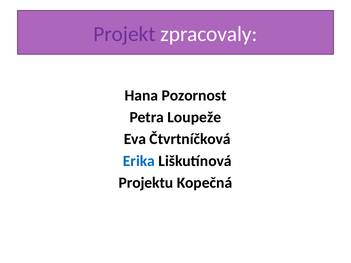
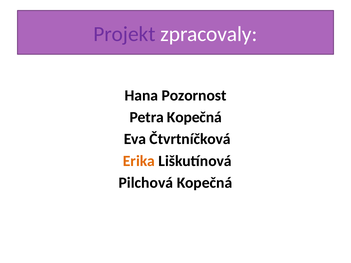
Petra Loupeže: Loupeže -> Kopečná (194, 117)
Erika colour: blue -> orange (139, 161)
Projektu: Projektu -> Pilchová (146, 183)
